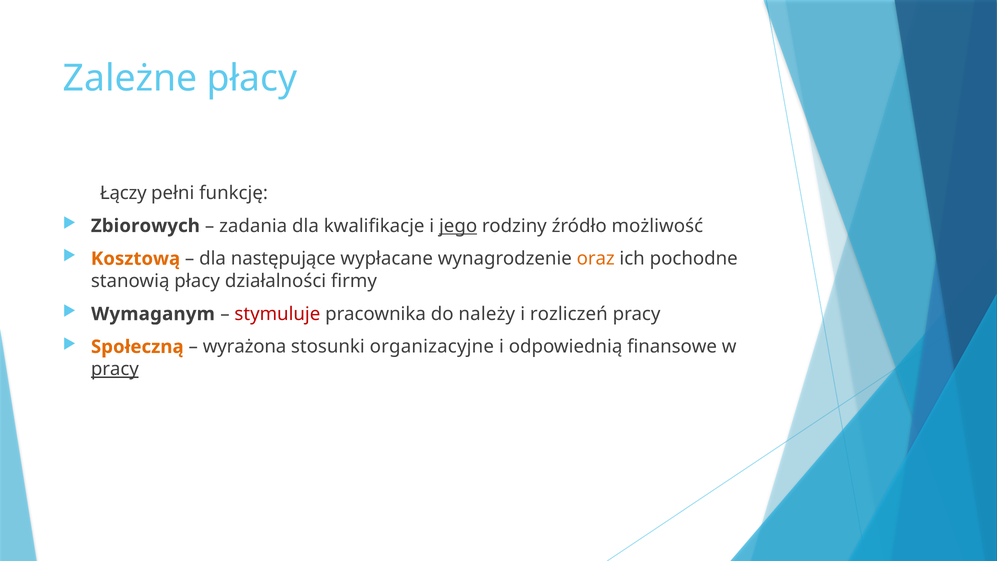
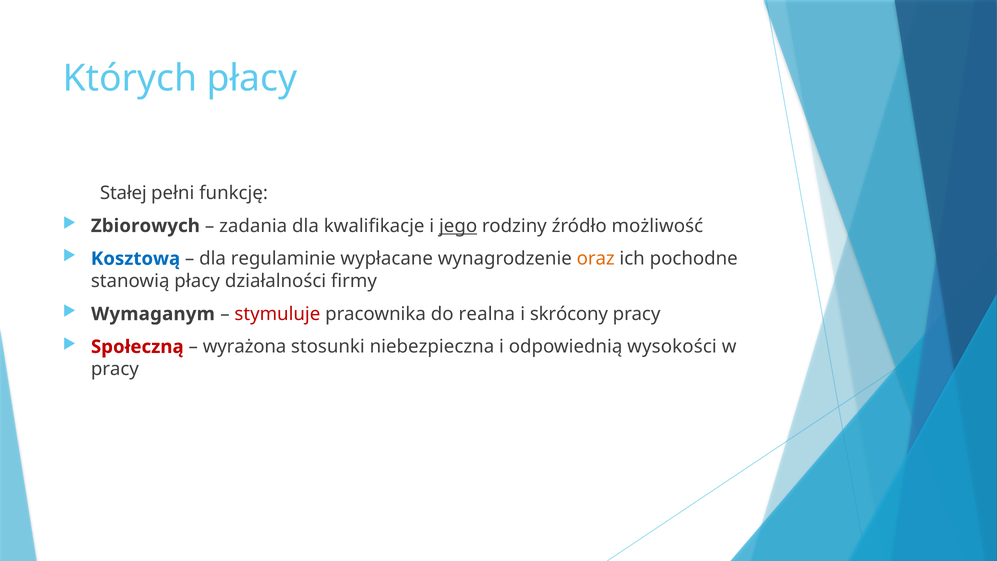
Zależne: Zależne -> Których (130, 79)
Łączy: Łączy -> Stałej (123, 193)
Kosztową colour: orange -> blue (136, 259)
następujące: następujące -> regulaminie (283, 259)
należy: należy -> realna (487, 314)
rozliczeń: rozliczeń -> skrócony (569, 314)
Społeczną colour: orange -> red (137, 347)
organizacyjne: organizacyjne -> niebezpieczna (432, 347)
finansowe: finansowe -> wysokości (672, 347)
pracy underline: present -> none (115, 369)
